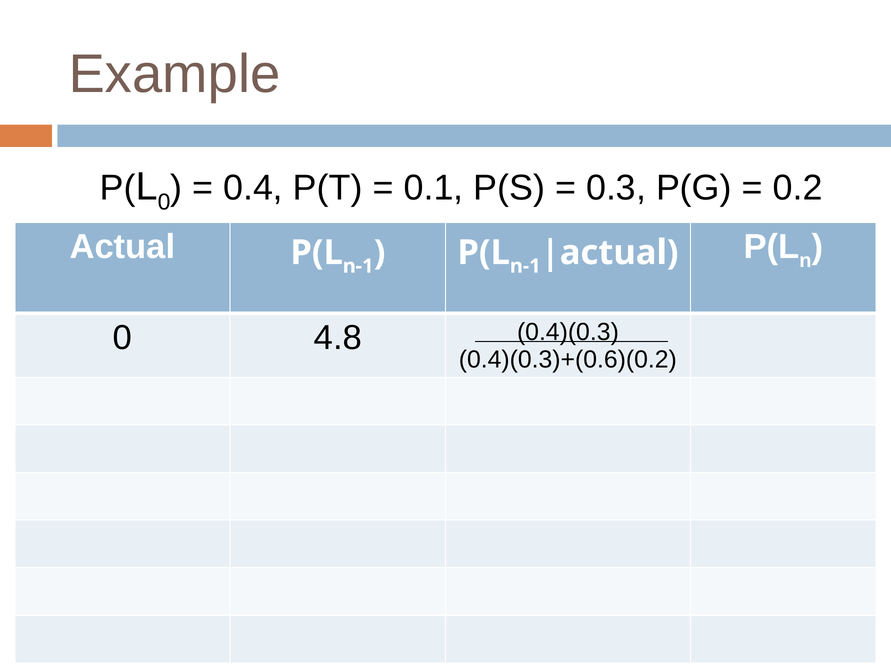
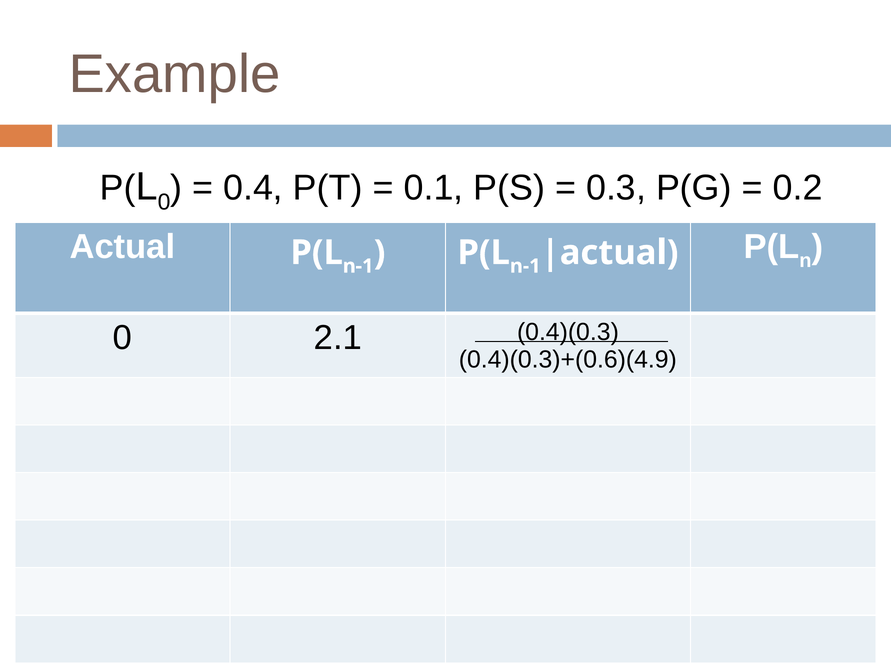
4.8: 4.8 -> 2.1 (338, 338)
0.4)(0.3)+(0.6)(0.2: 0.4)(0.3)+(0.6)(0.2 -> 0.4)(0.3)+(0.6)(4.9 (568, 360)
